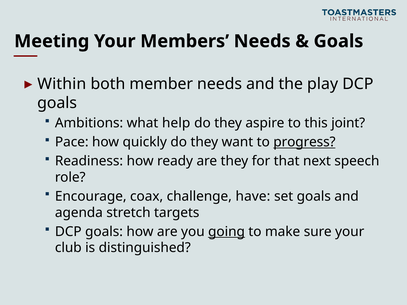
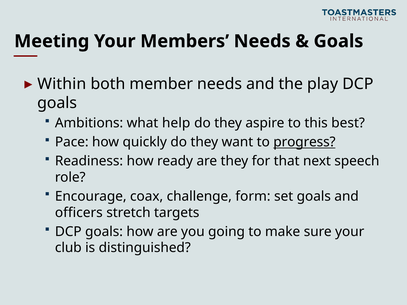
joint: joint -> best (348, 123)
have: have -> form (253, 196)
agenda: agenda -> officers (79, 213)
going underline: present -> none (227, 232)
